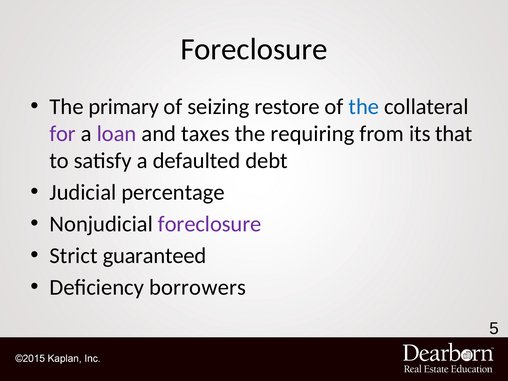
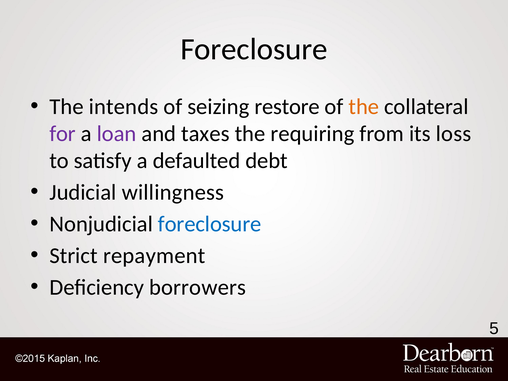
primary: primary -> intends (123, 107)
the colour: blue -> orange (364, 107)
that: that -> loss (454, 134)
percentage: percentage -> willingness (173, 192)
foreclosure colour: purple -> blue (210, 224)
guaranteed: guaranteed -> repayment (154, 256)
